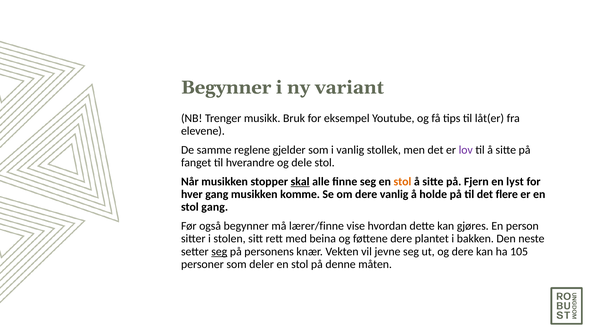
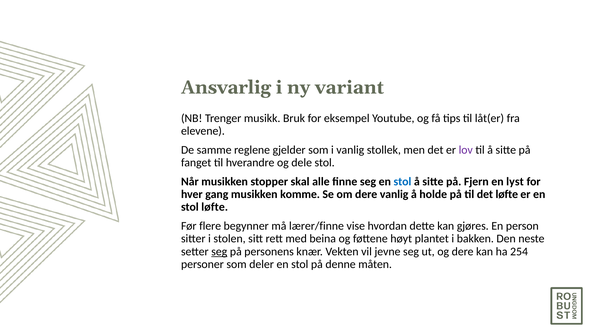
Begynner: Begynner -> Ansvarlig (226, 87)
skal underline: present -> none (300, 181)
stol colour: orange -> blue (402, 181)
det flere: flere -> løfte (507, 194)
stol gang: gang -> løfte (215, 207)
også: også -> flere (210, 226)
føttene dere: dere -> høyt (401, 239)
105: 105 -> 254 (519, 251)
